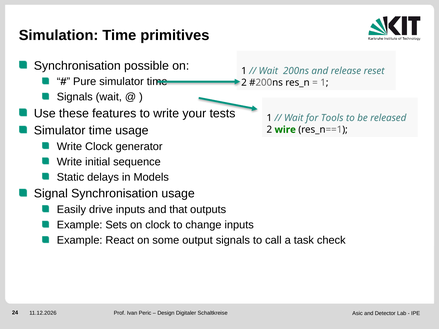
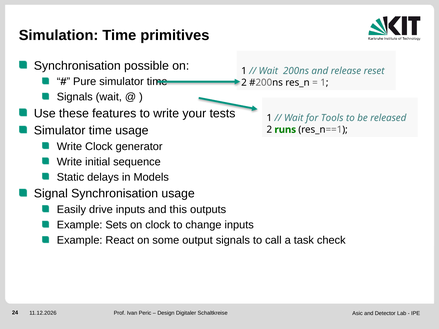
wire: wire -> runs (285, 130)
that: that -> this (178, 210)
